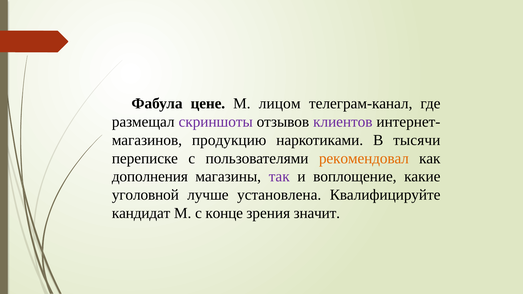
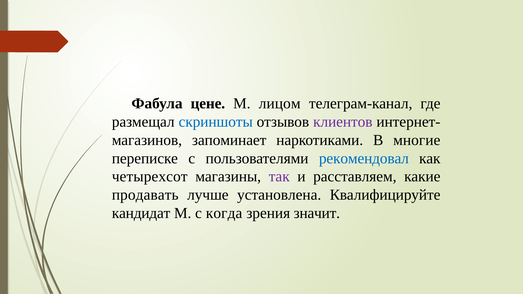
скриншоты colour: purple -> blue (216, 122)
продукцию: продукцию -> запоминает (229, 140)
тысячи: тысячи -> многие (417, 140)
рекомендовал colour: orange -> blue (364, 158)
дополнения: дополнения -> четырехсот (150, 177)
воплощение: воплощение -> расставляем (355, 177)
уголовной: уголовной -> продавать (145, 195)
конце: конце -> когда (224, 213)
